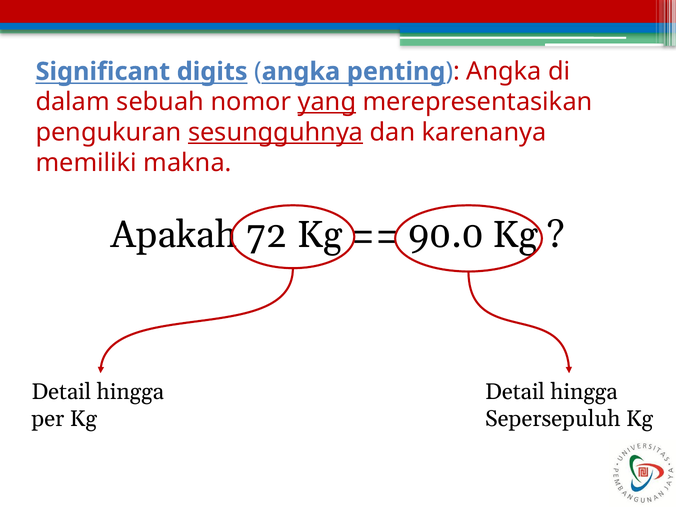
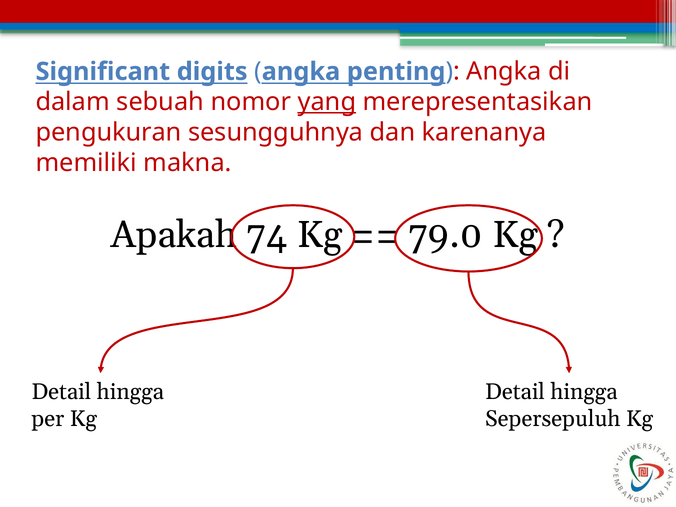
sesungguhnya underline: present -> none (276, 132)
72: 72 -> 74 (267, 235)
90.0: 90.0 -> 79.0 (446, 235)
